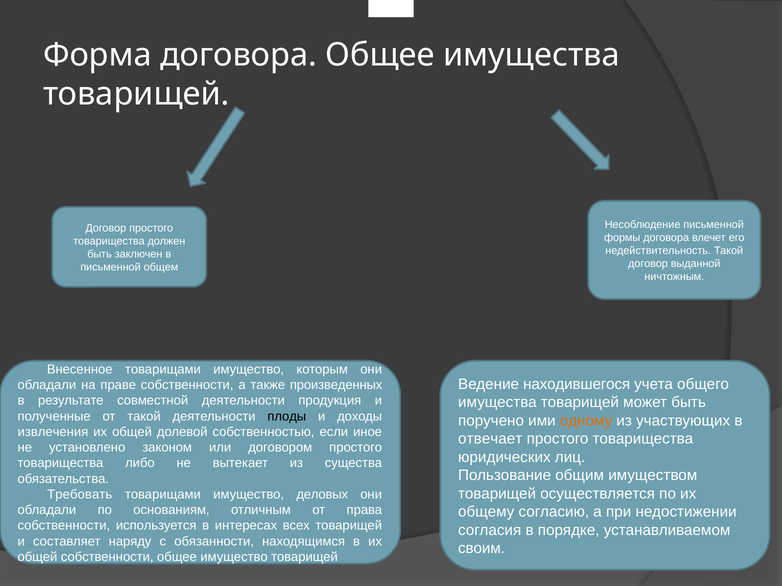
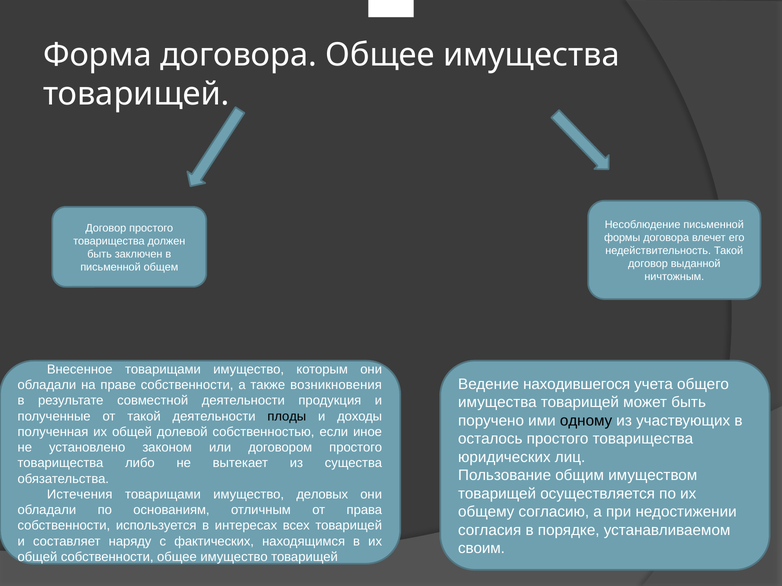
произведенных: произведенных -> возникновения (336, 385)
одному colour: orange -> black (586, 421)
извлечения: извлечения -> полученная (53, 432)
отвечает: отвечает -> осталось (490, 439)
Требовать: Требовать -> Истечения (80, 495)
обязанности: обязанности -> фактических (214, 542)
